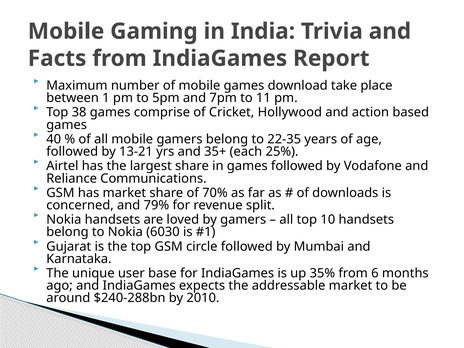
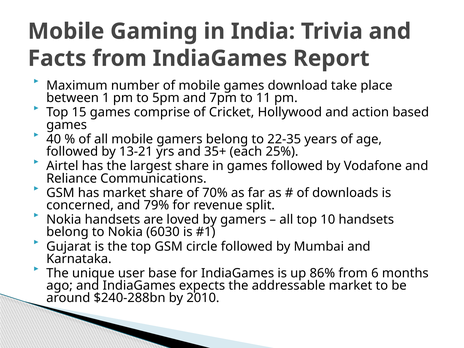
38: 38 -> 15 (79, 112)
35%: 35% -> 86% (322, 273)
